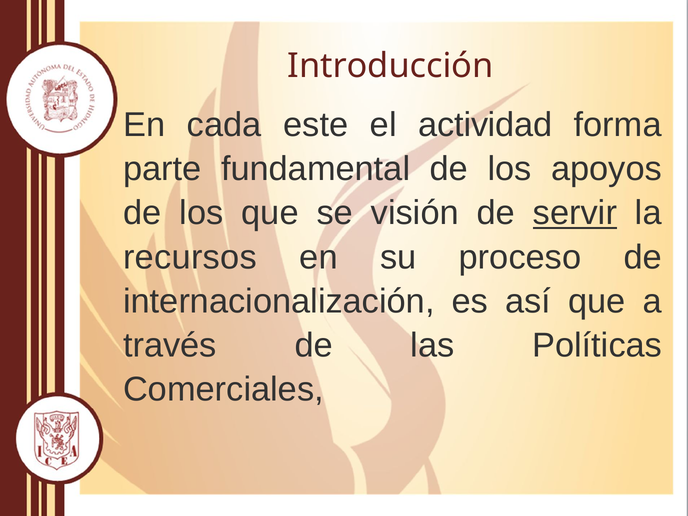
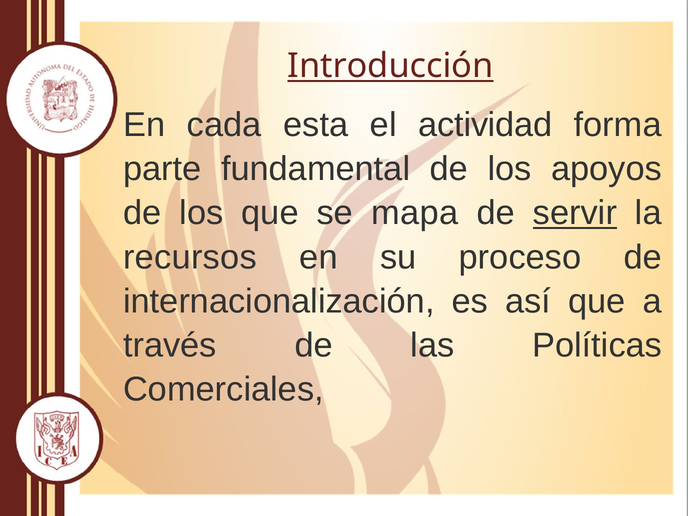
Introducción underline: none -> present (390, 66)
este: este -> esta (316, 125)
visión: visión -> mapa (415, 213)
